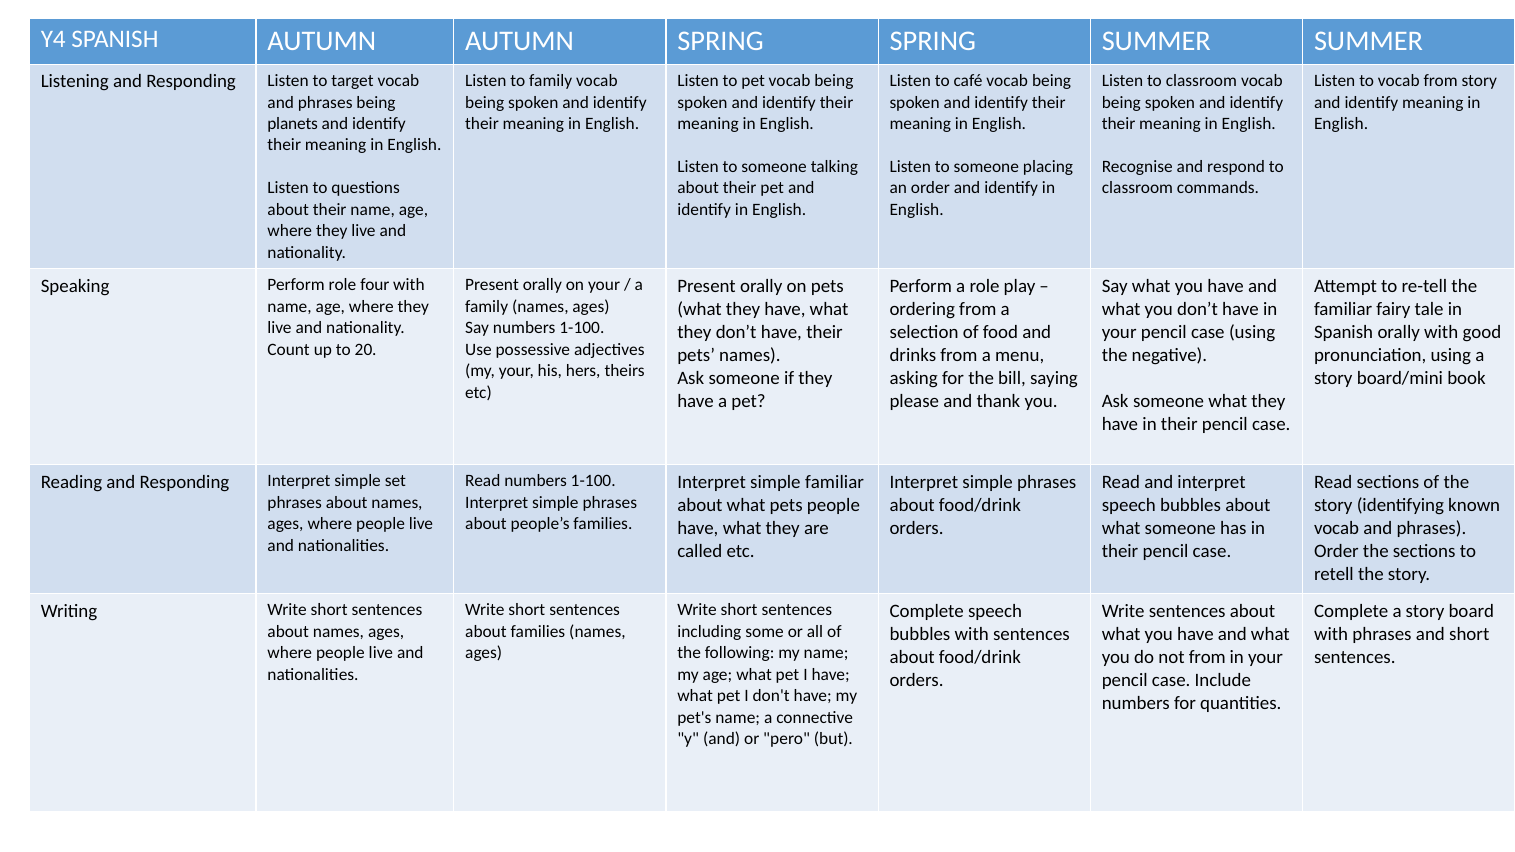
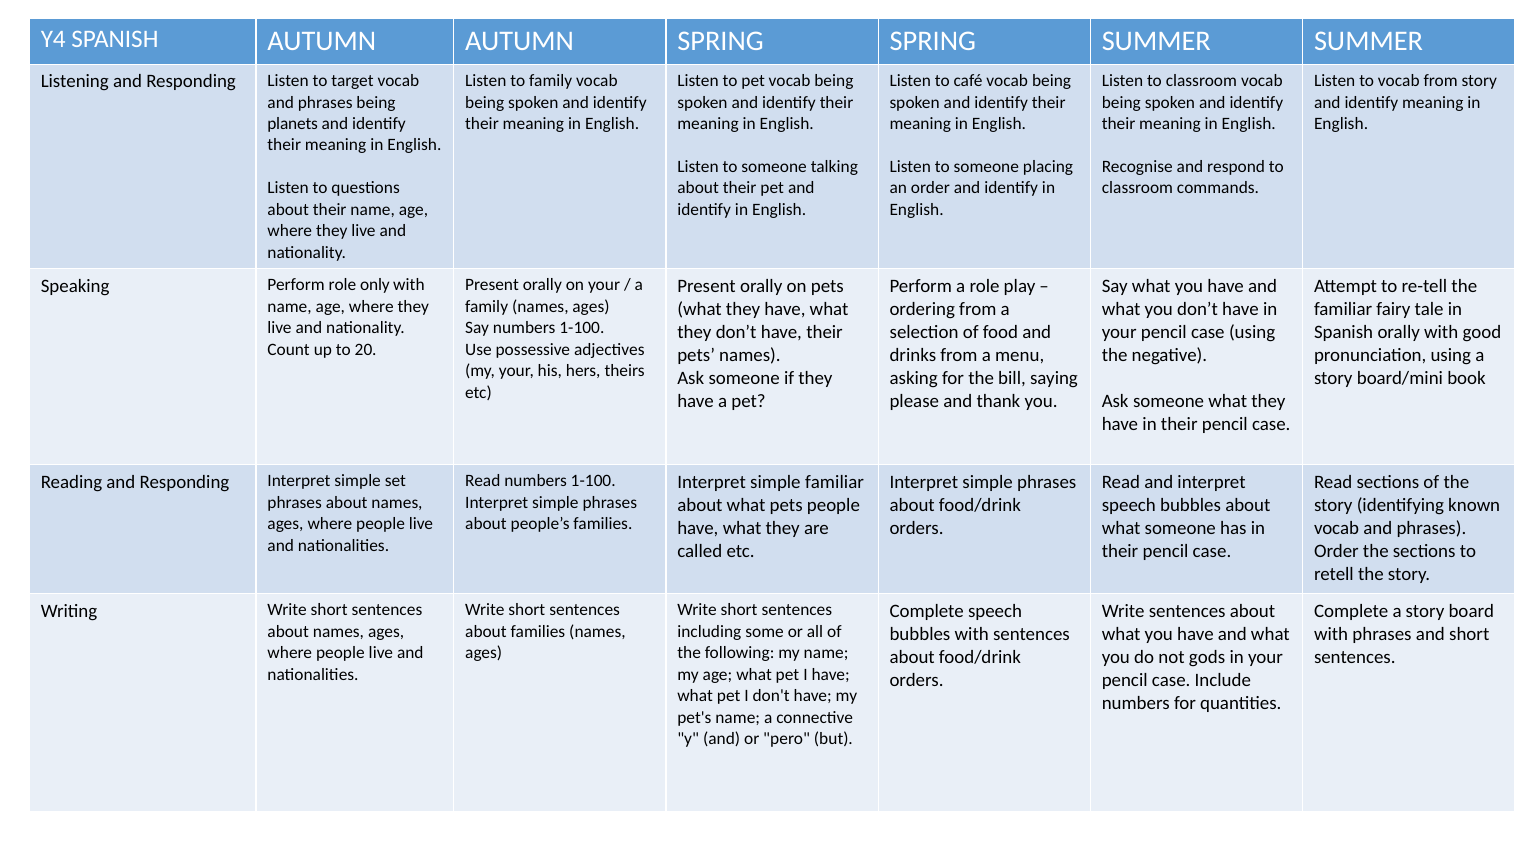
four: four -> only (375, 285)
not from: from -> gods (1207, 657)
